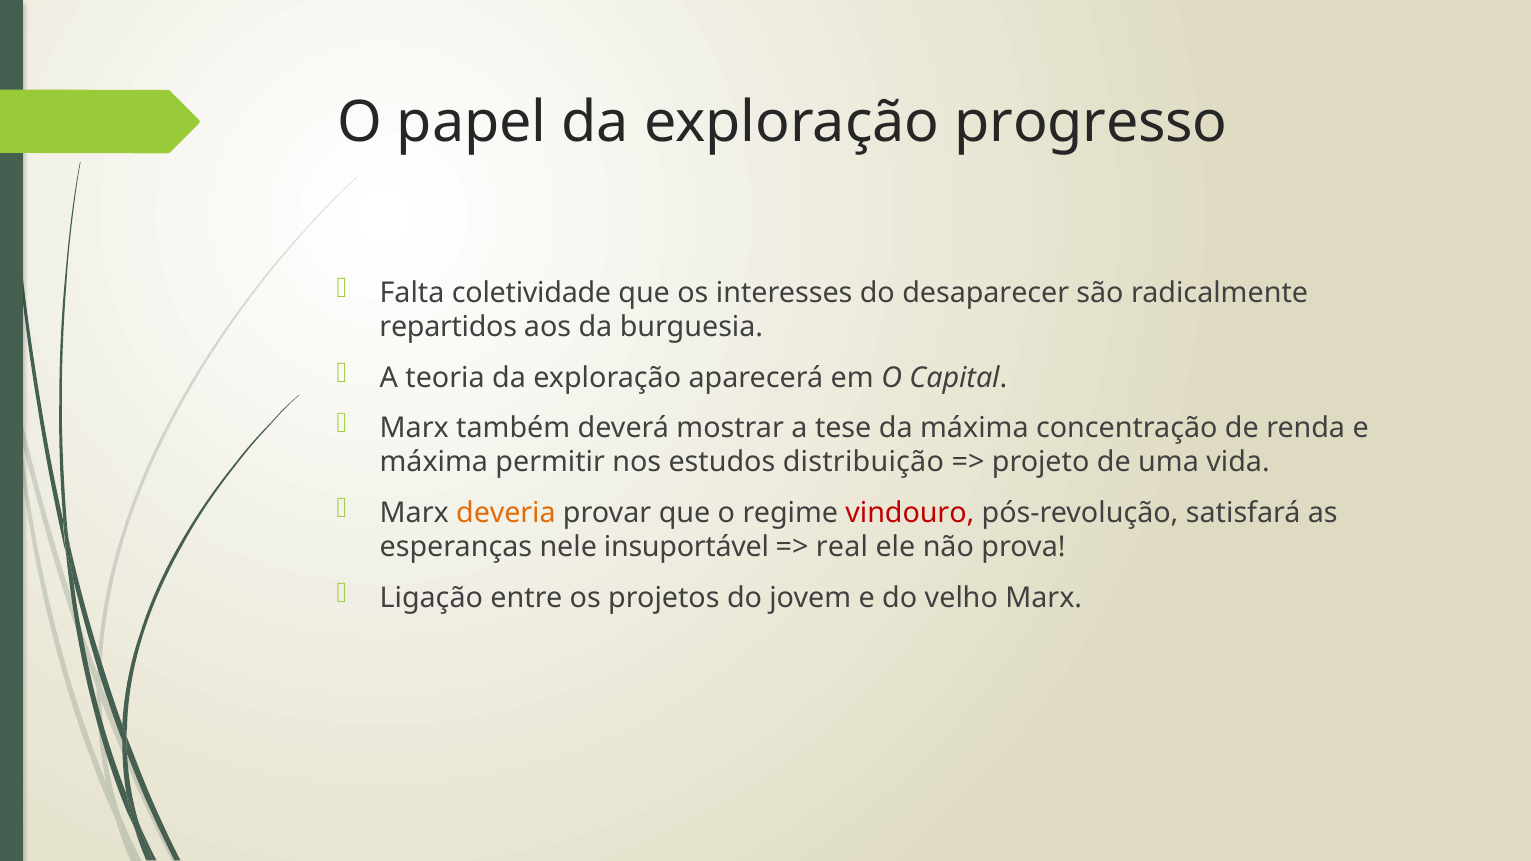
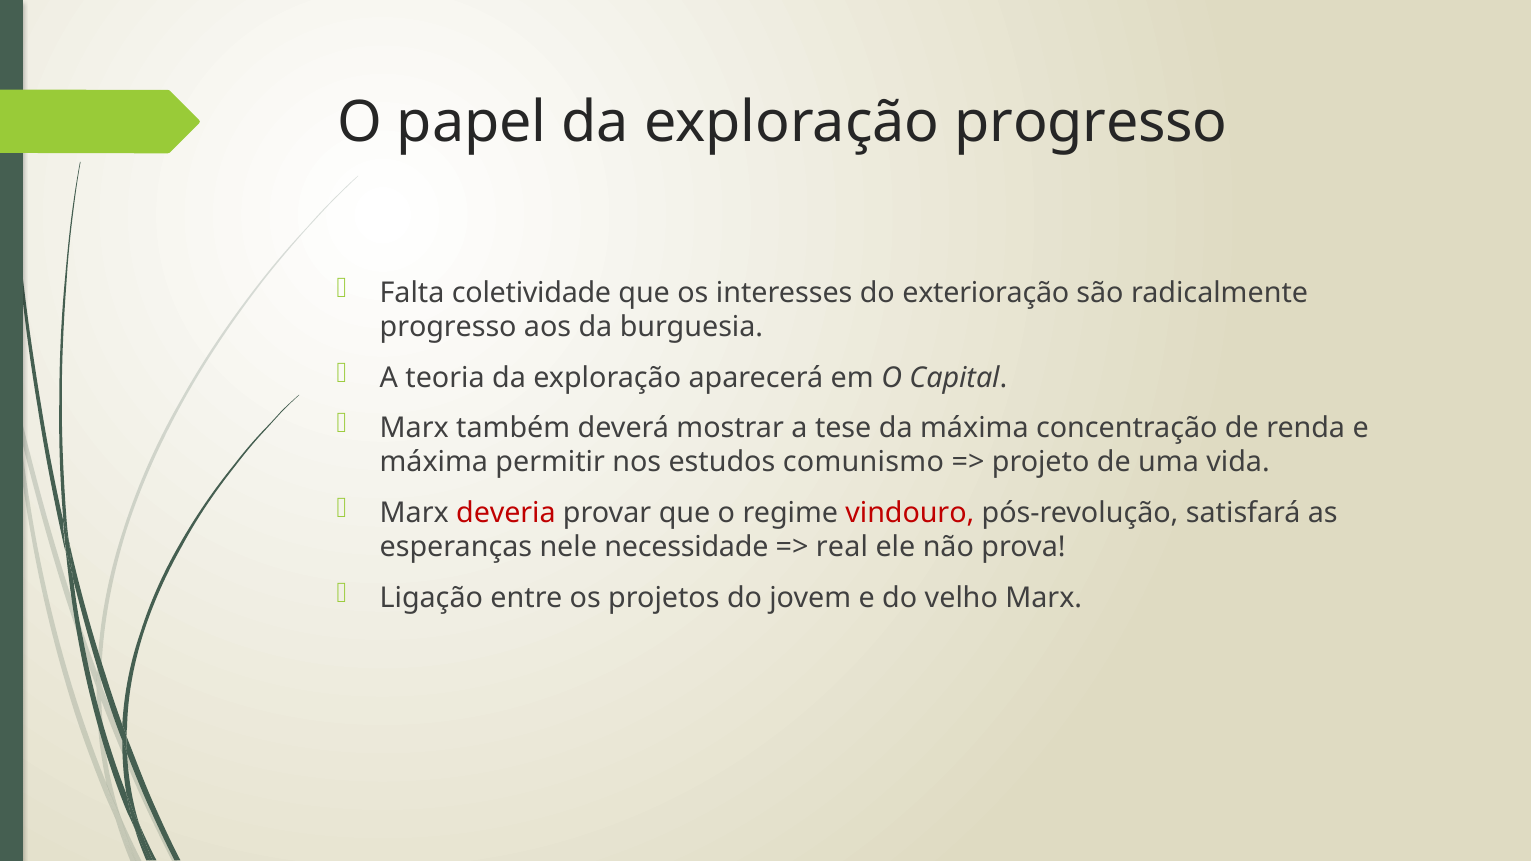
desaparecer: desaparecer -> exterioração (986, 293)
repartidos: repartidos -> progresso (448, 327)
distribuição: distribuição -> comunismo (863, 463)
deveria colour: orange -> red (506, 513)
insuportável: insuportável -> necessidade (686, 547)
